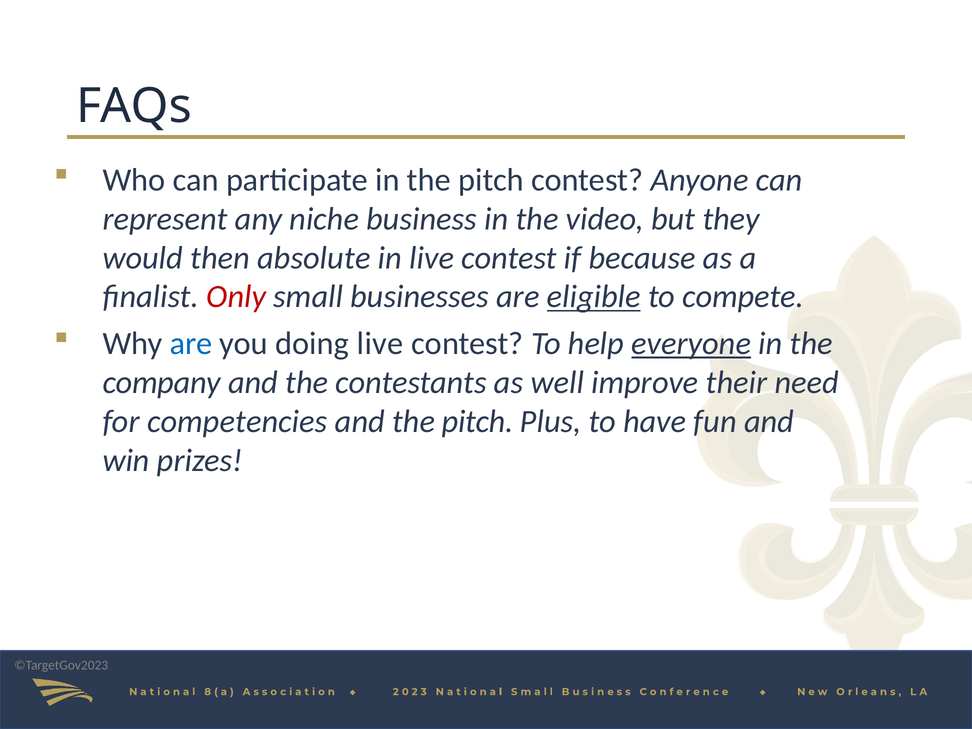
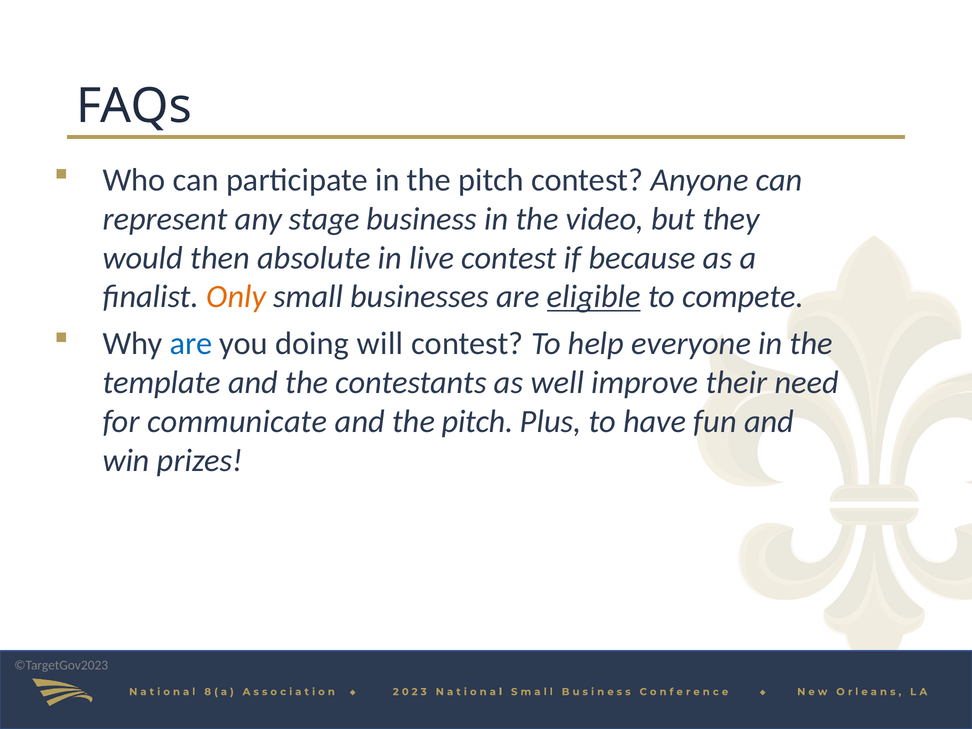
niche: niche -> stage (324, 219)
Only colour: red -> orange (236, 297)
doing live: live -> will (380, 344)
everyone underline: present -> none (691, 344)
company: company -> template (162, 383)
competencies: competencies -> communicate (237, 422)
